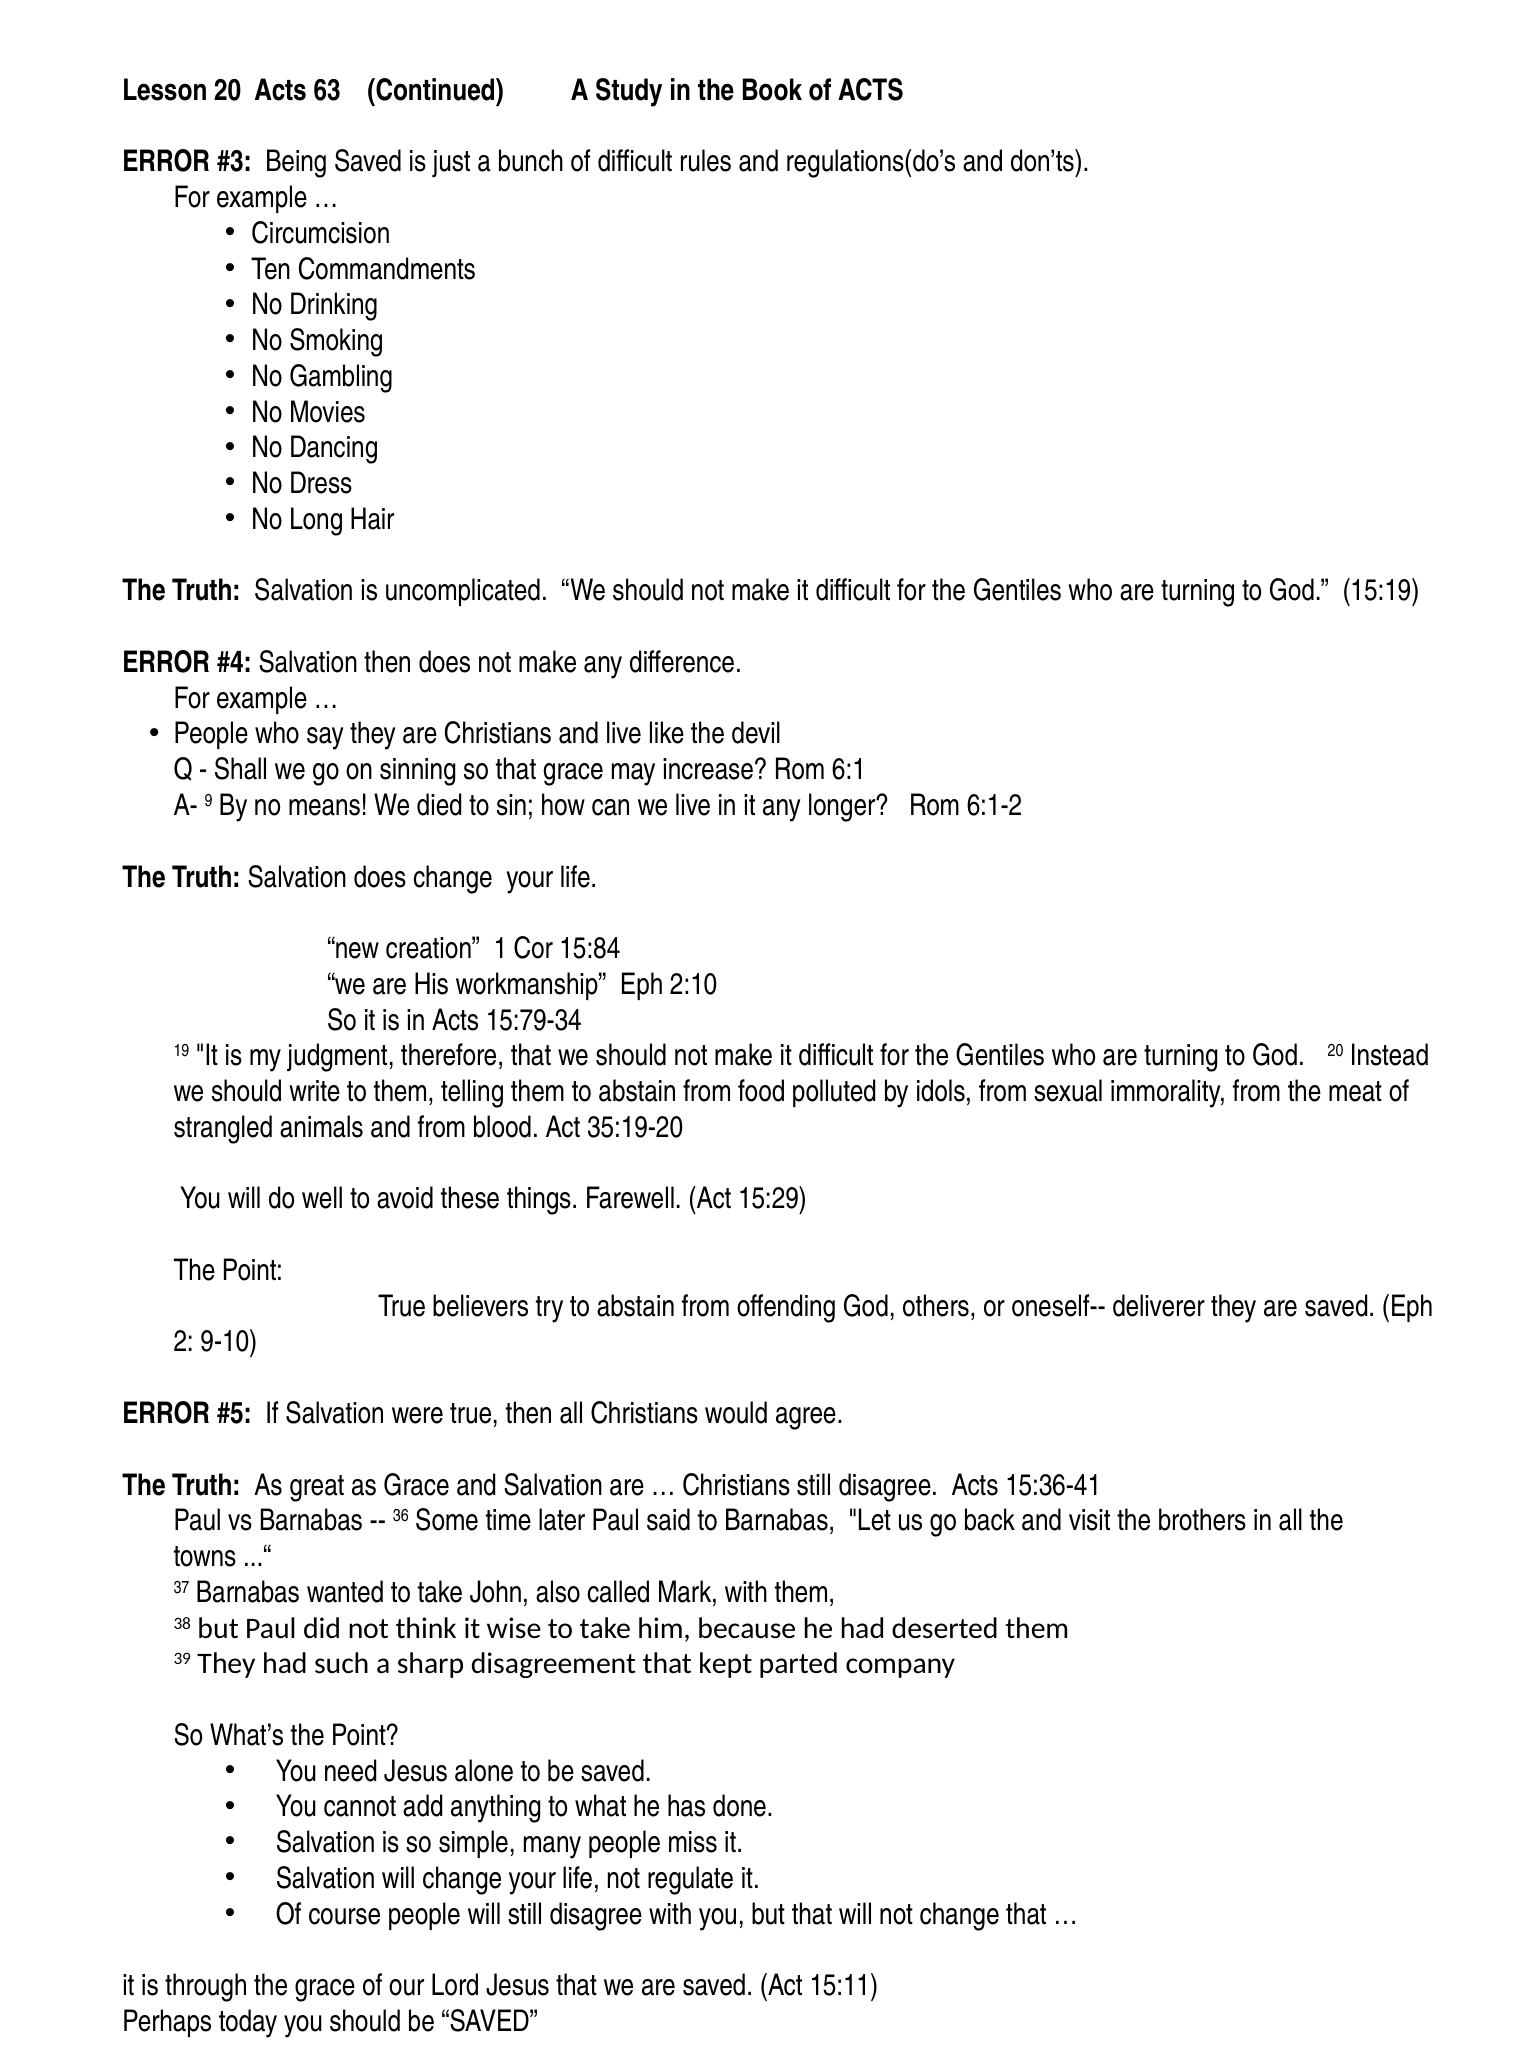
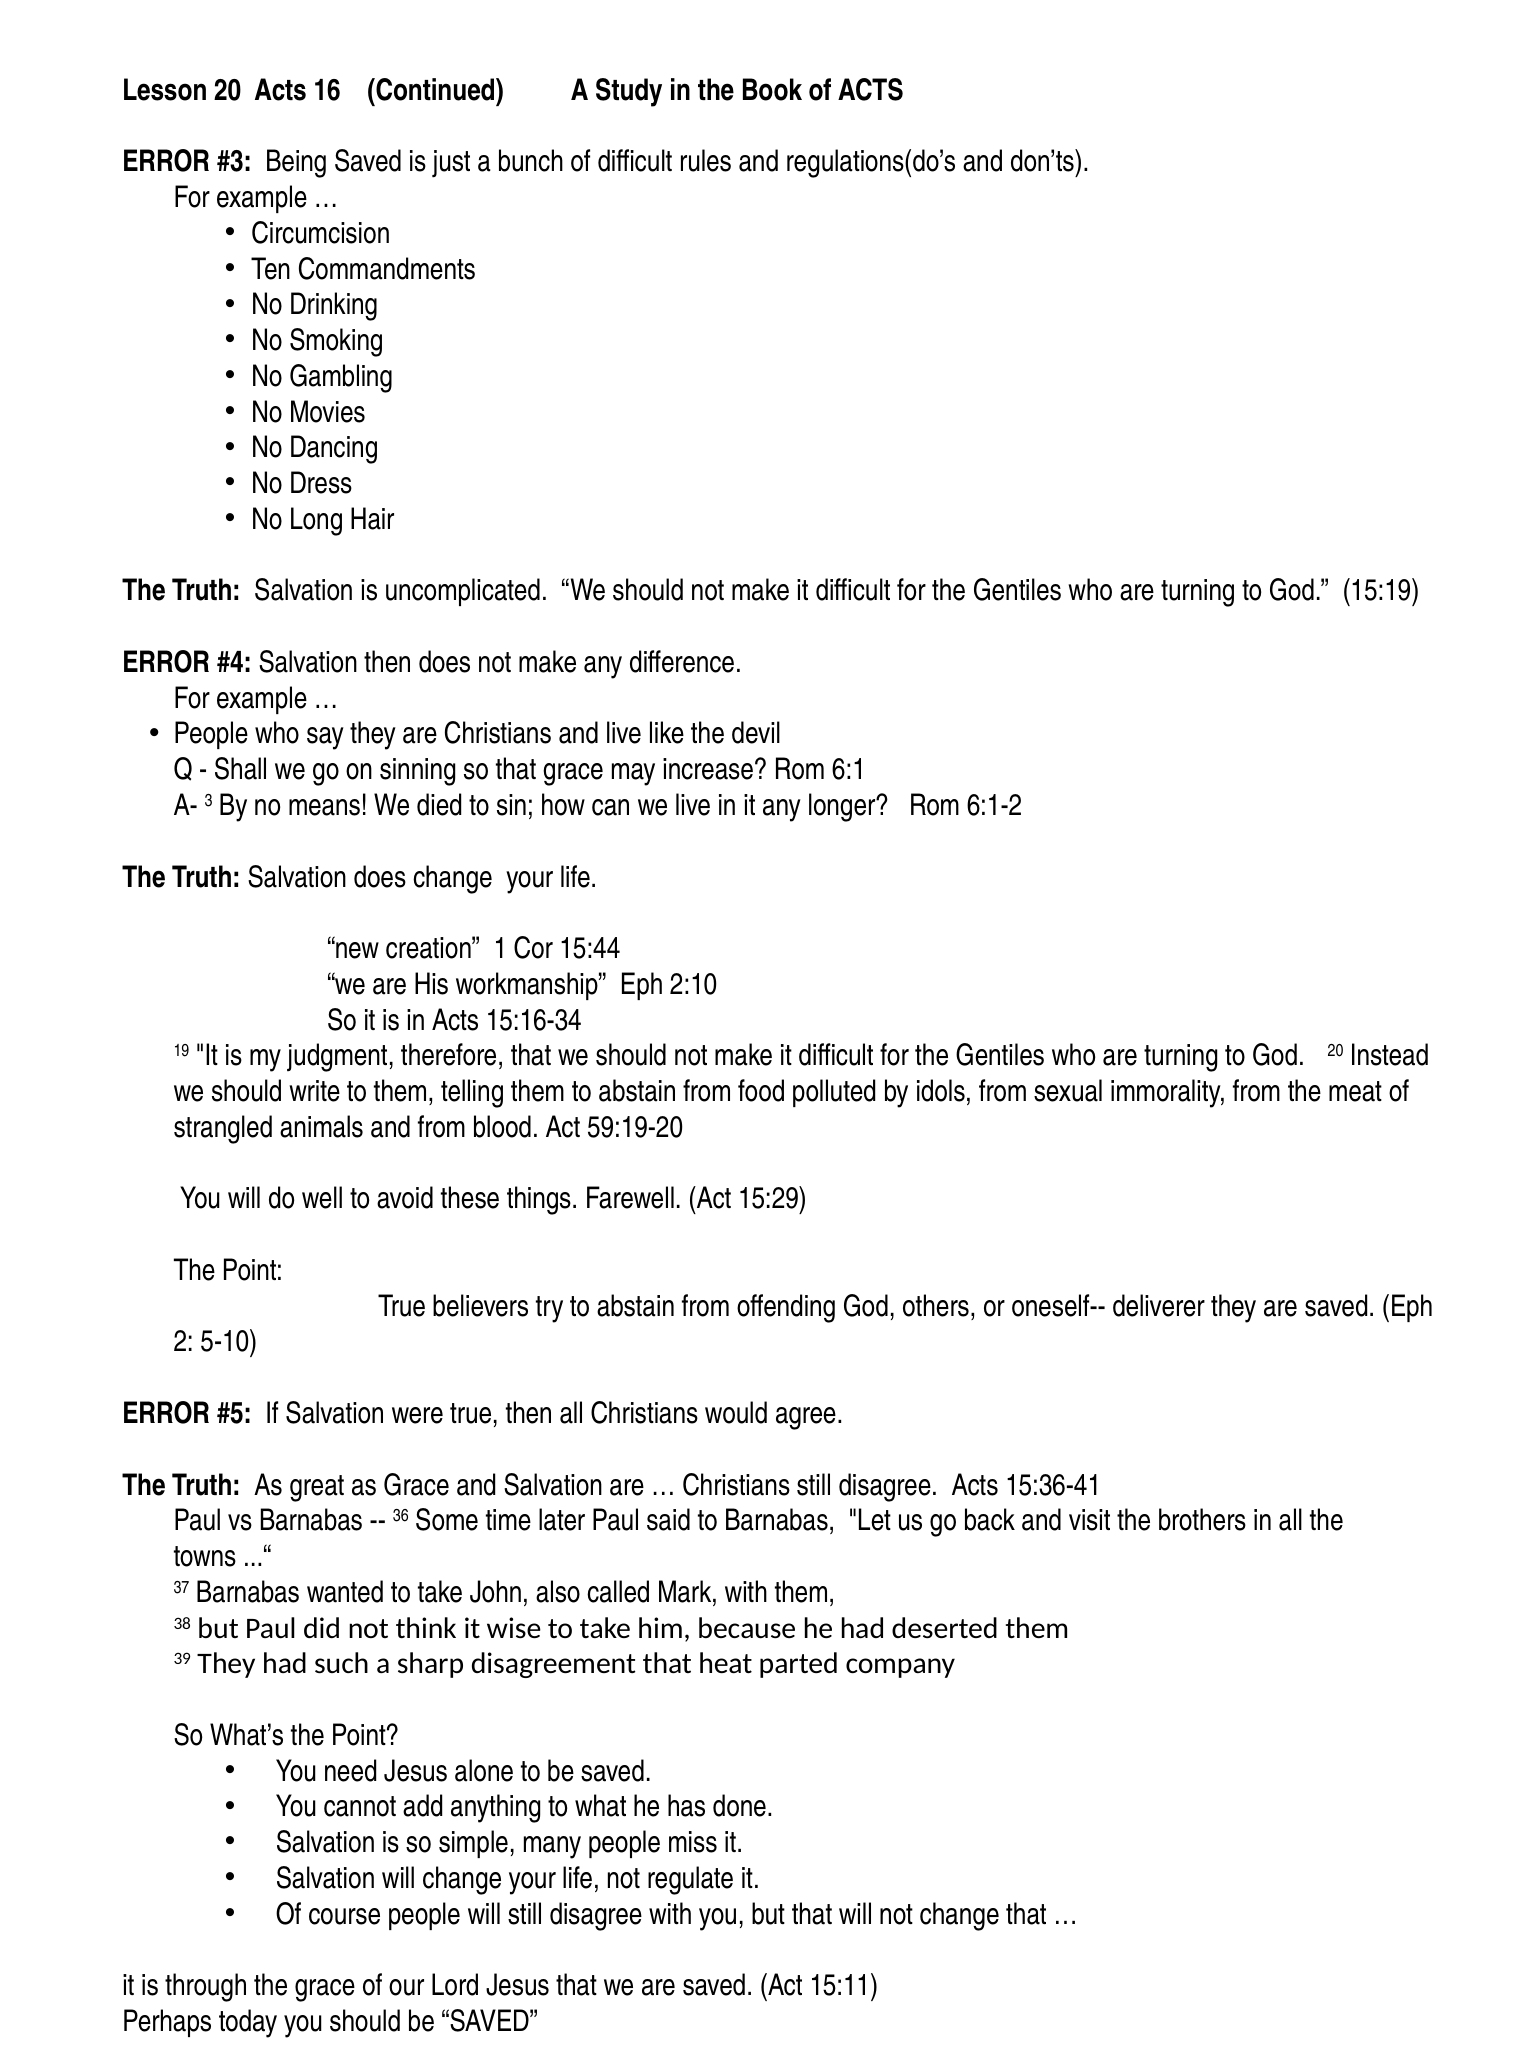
63: 63 -> 16 (327, 90)
9: 9 -> 3 (209, 801)
15:84: 15:84 -> 15:44 (590, 949)
15:79-34: 15:79-34 -> 15:16-34 (534, 1021)
35:19-20: 35:19-20 -> 59:19-20 (635, 1128)
9-10: 9-10 -> 5-10 (229, 1343)
kept: kept -> heat (725, 1665)
